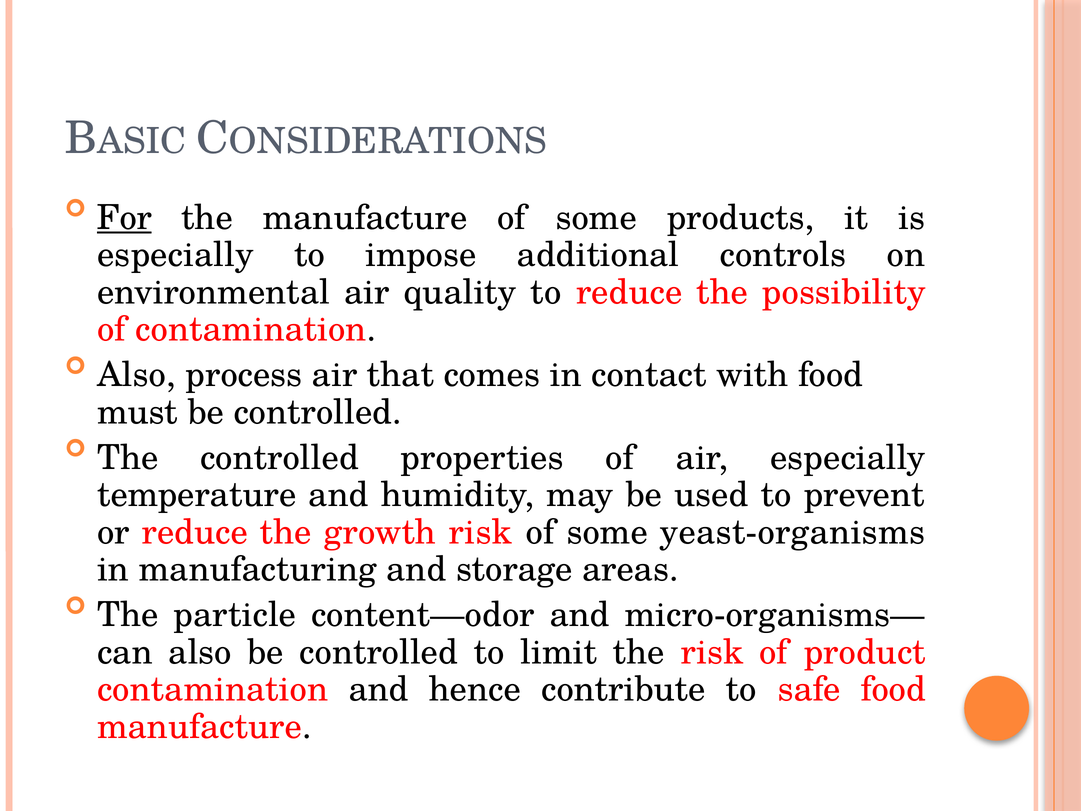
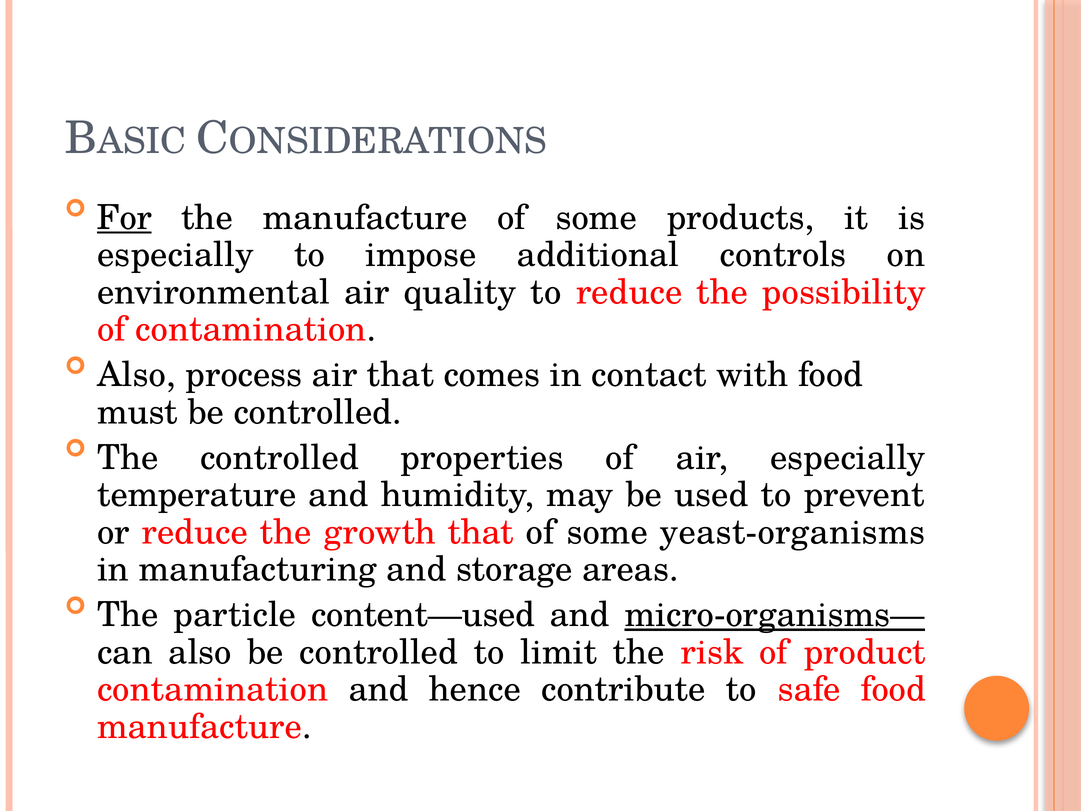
growth risk: risk -> that (481, 532)
content—odor: content—odor -> content—used (423, 615)
micro-organisms— underline: none -> present (775, 615)
